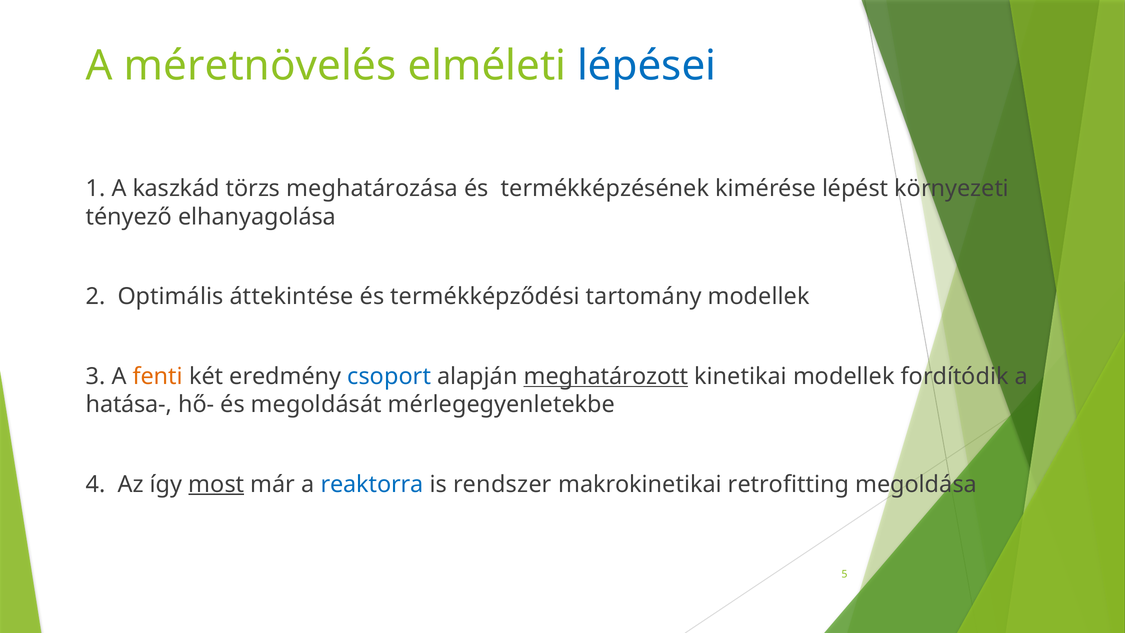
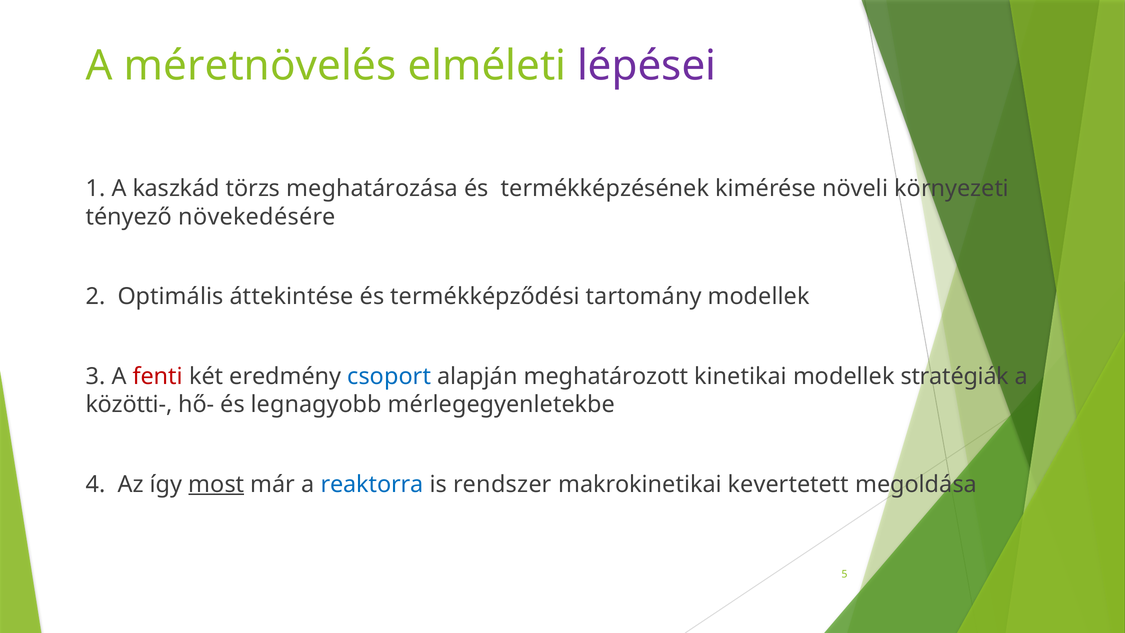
lépései colour: blue -> purple (647, 66)
lépést: lépést -> növeli (855, 189)
elhanyagolása: elhanyagolása -> növekedésére (257, 217)
fenti colour: orange -> red (158, 376)
meghatározott underline: present -> none (606, 376)
fordítódik: fordítódik -> stratégiák (955, 376)
hatása-: hatása- -> közötti- (129, 404)
megoldását: megoldását -> legnagyobb (316, 404)
retrofitting: retrofitting -> kevertetett (788, 484)
